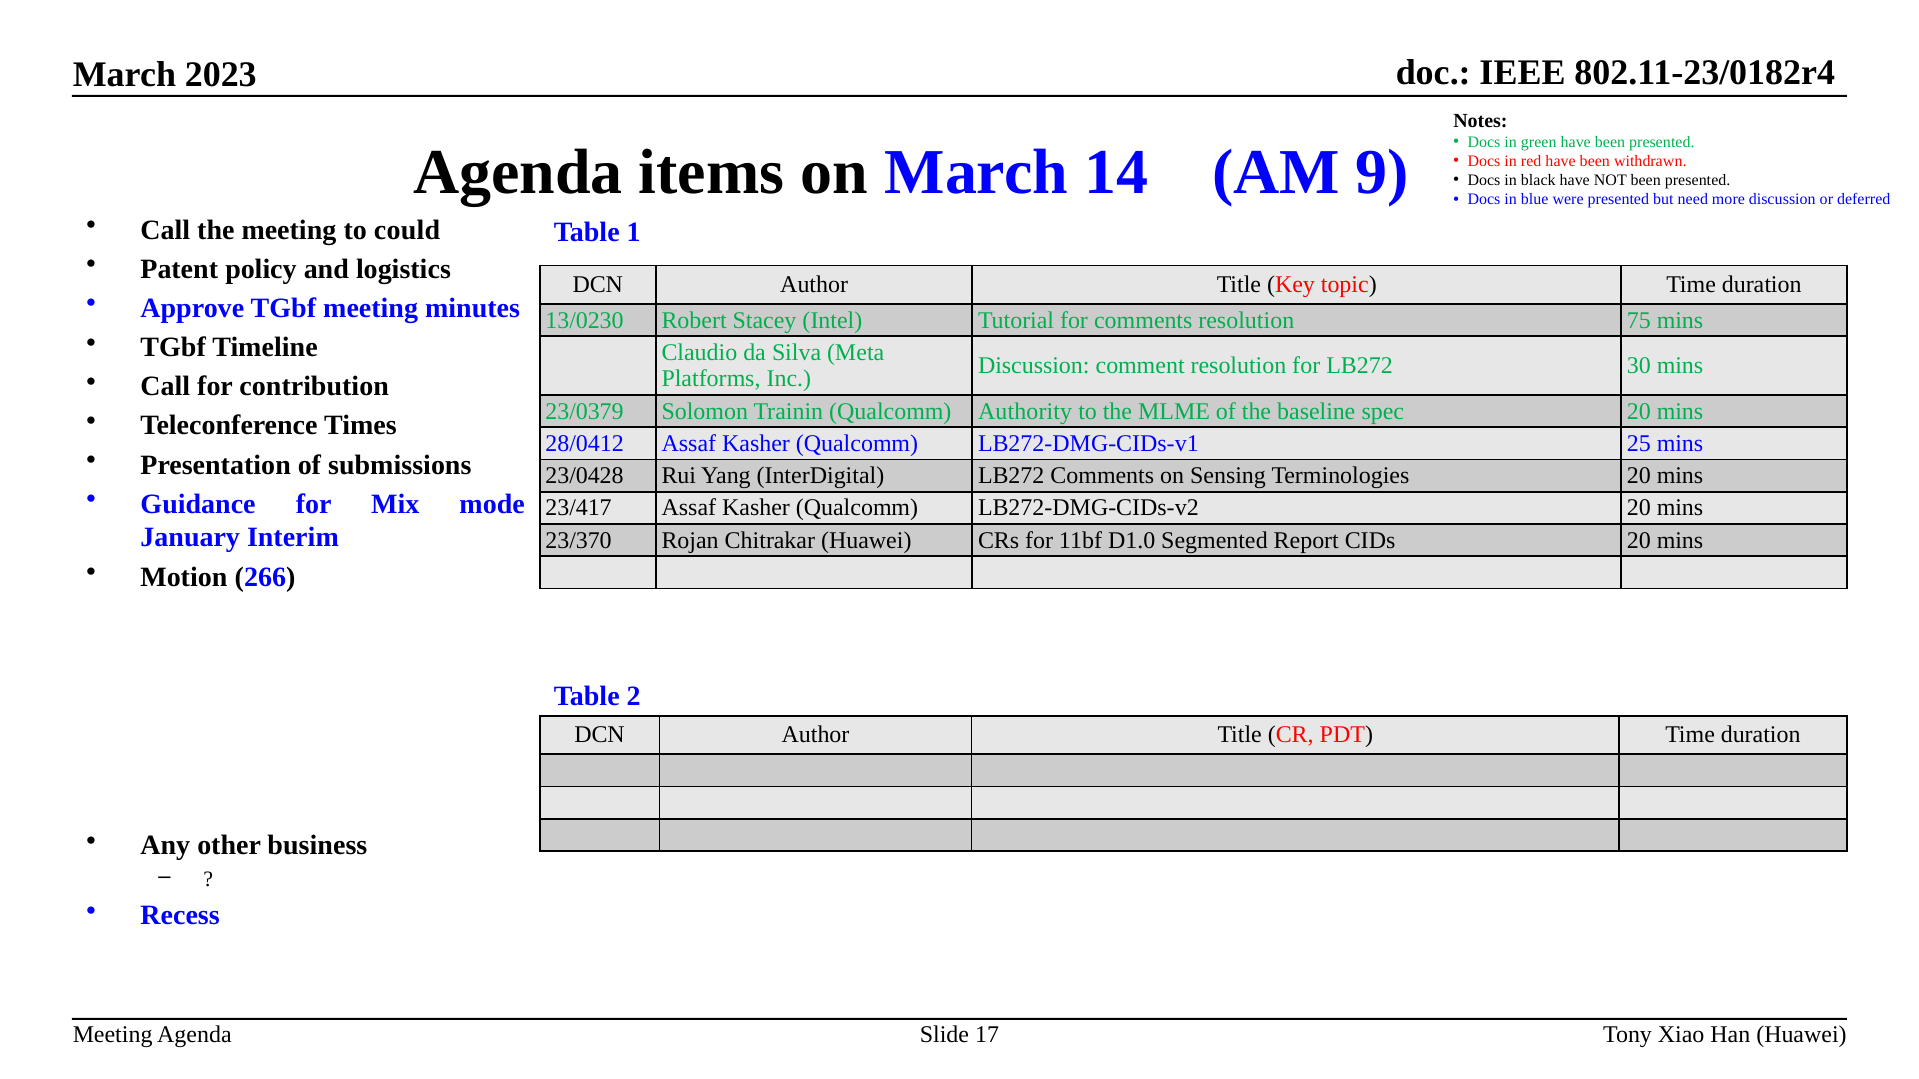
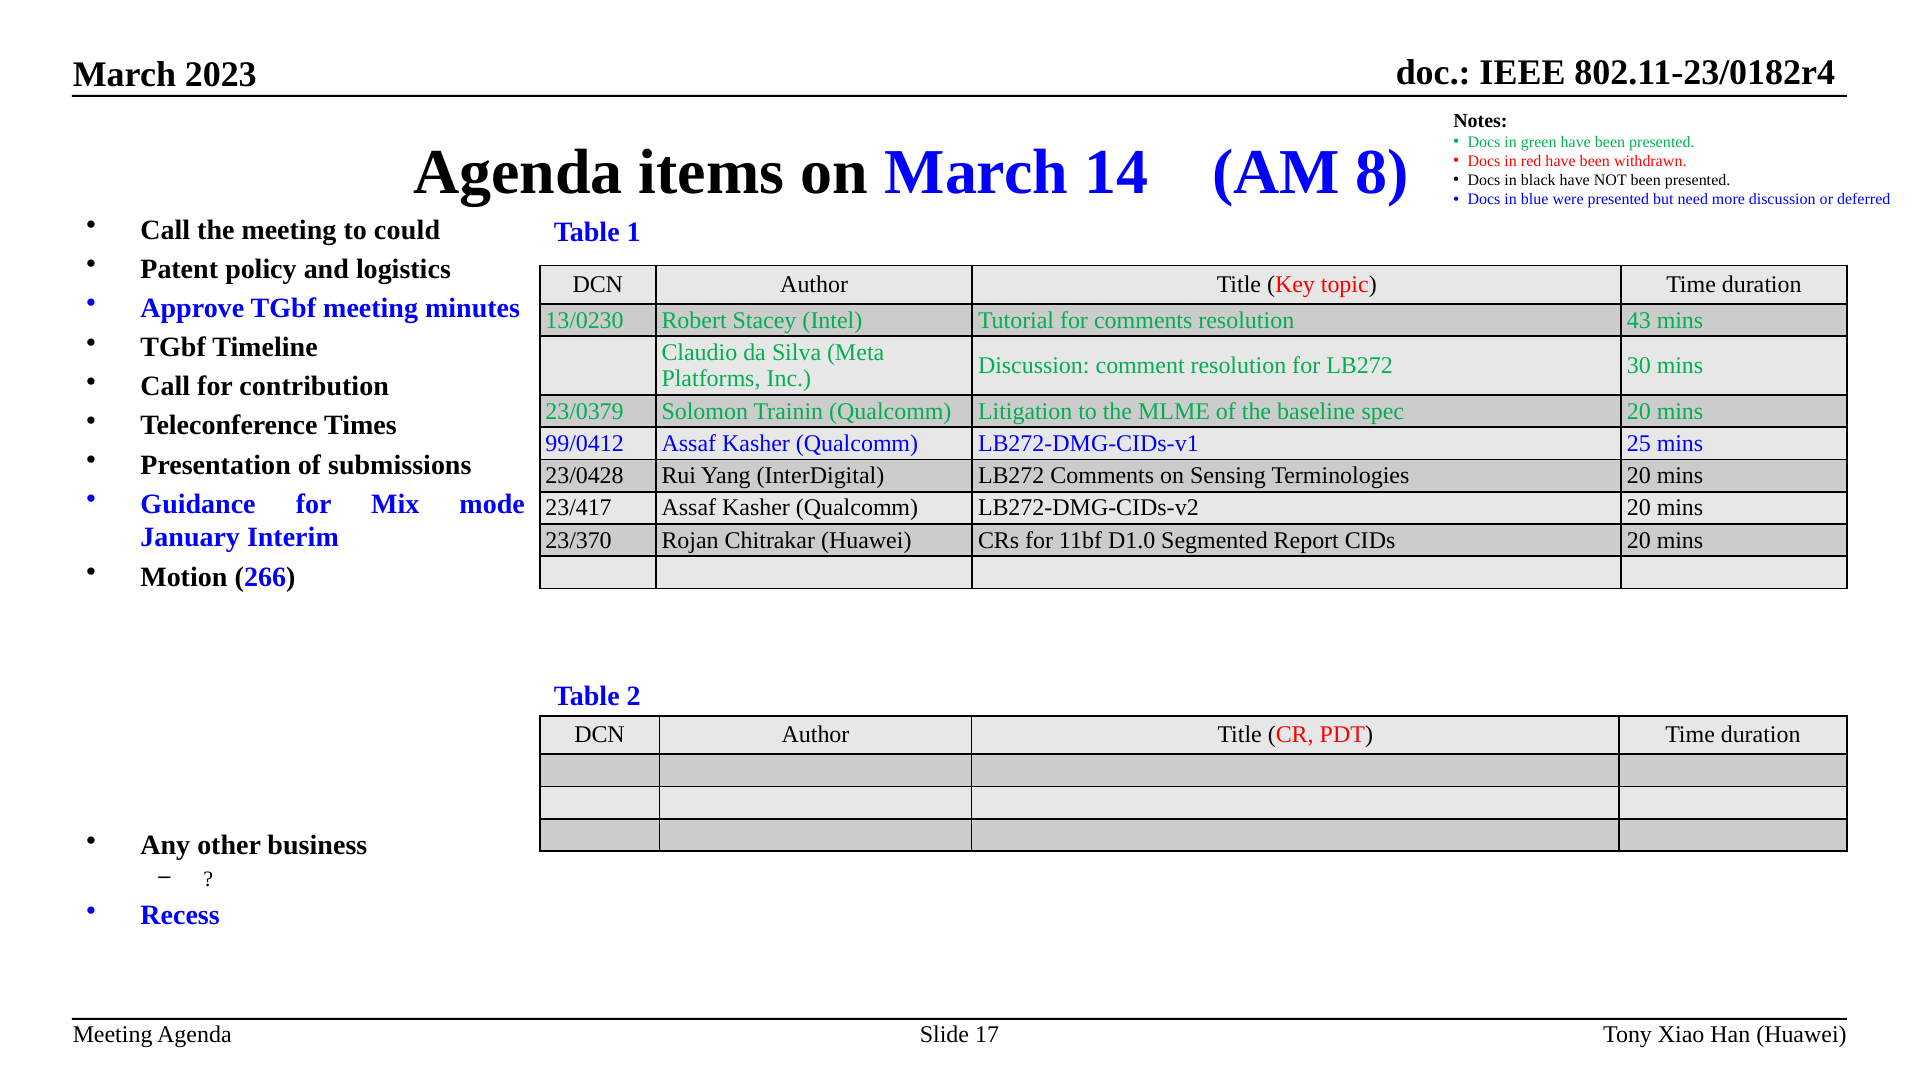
9: 9 -> 8 (1383, 172)
75: 75 -> 43 (1639, 320)
Authority: Authority -> Litigation (1025, 411)
28/0412: 28/0412 -> 99/0412 (585, 444)
